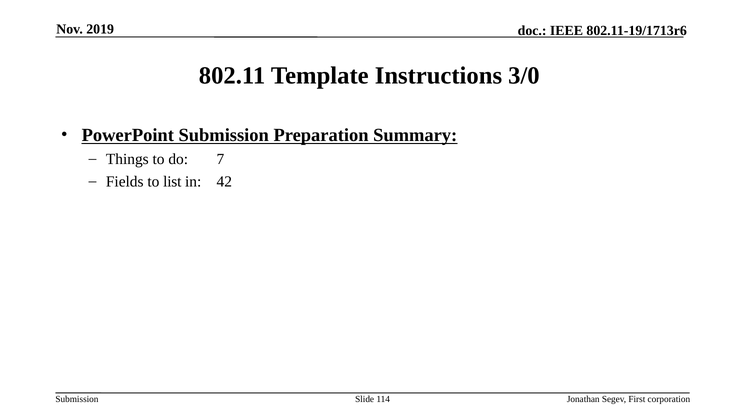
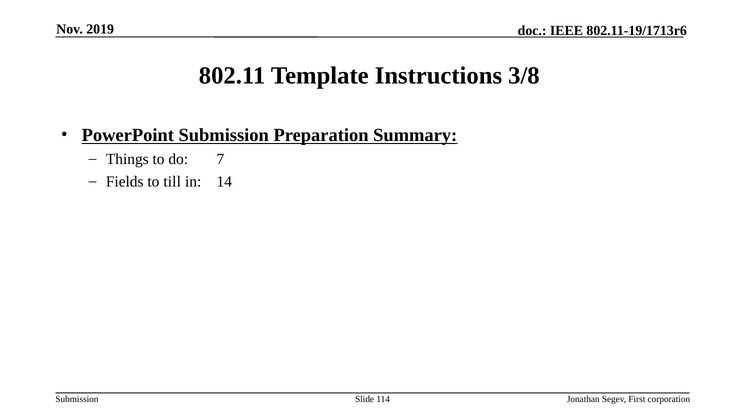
3/0: 3/0 -> 3/8 (524, 76)
list: list -> till (172, 182)
42: 42 -> 14 (224, 182)
